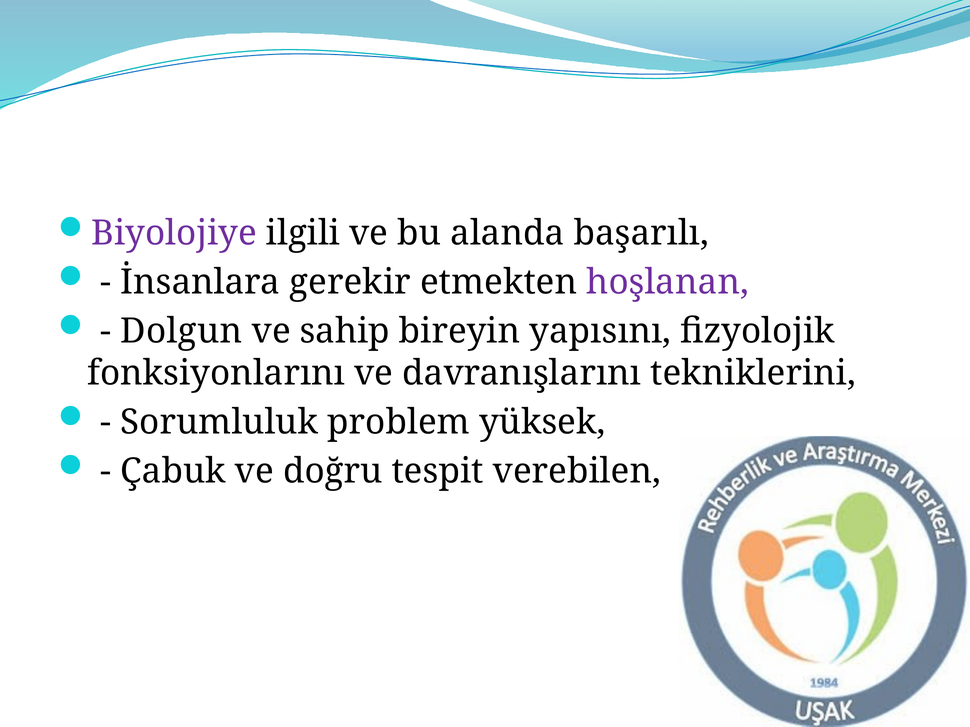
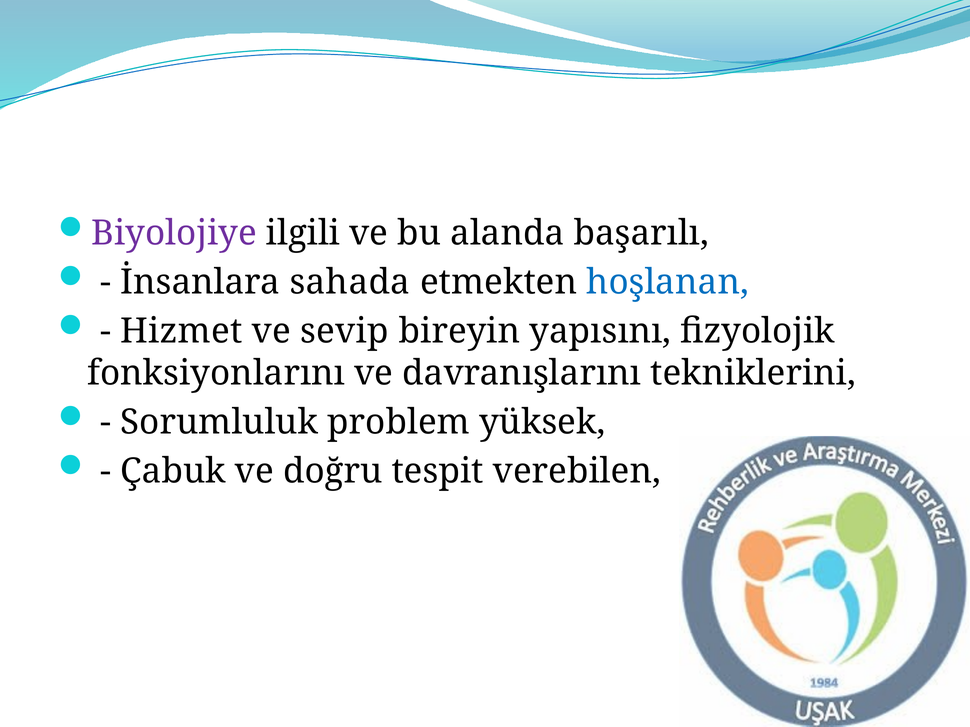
gerekir: gerekir -> sahada (350, 283)
hoşlanan colour: purple -> blue (668, 283)
Dolgun: Dolgun -> Hizmet (181, 332)
sahip: sahip -> sevip (344, 332)
